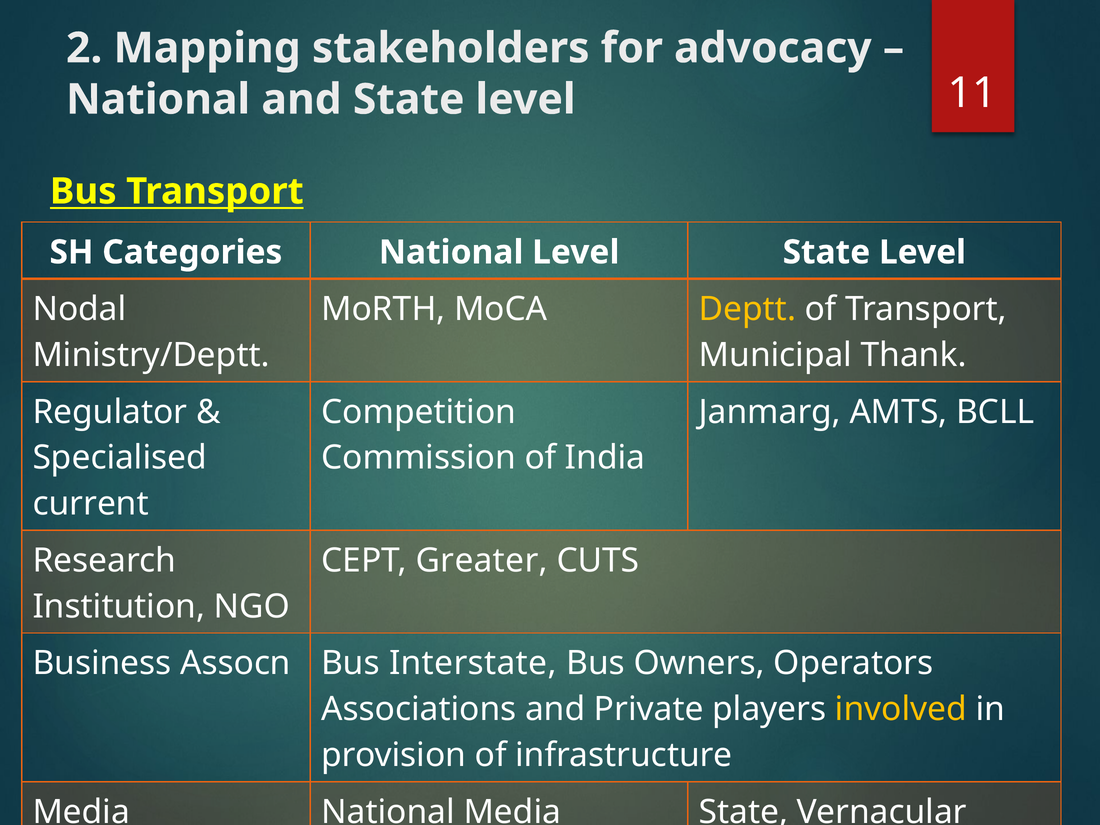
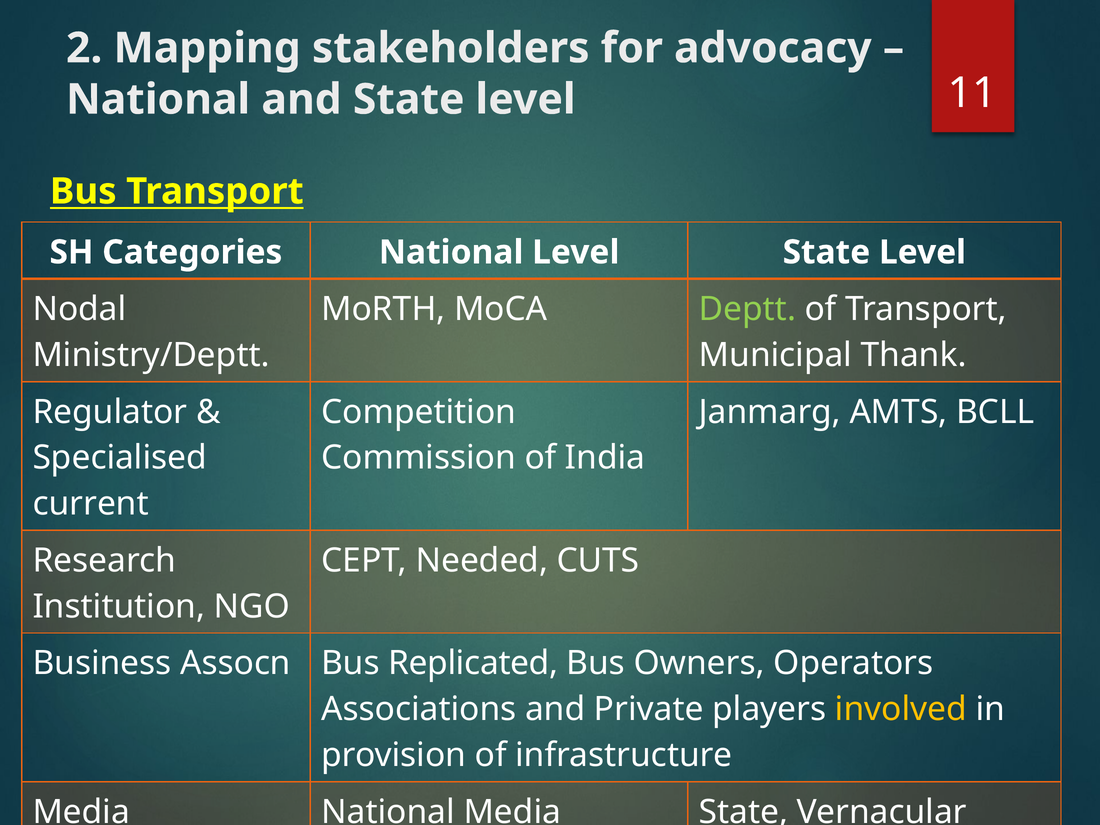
Deptt colour: yellow -> light green (747, 309)
Greater: Greater -> Needed (482, 561)
Interstate: Interstate -> Replicated (473, 663)
